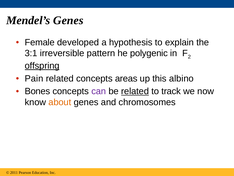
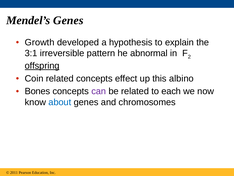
Female: Female -> Growth (40, 42)
polygenic: polygenic -> abnormal (149, 53)
Pain: Pain -> Coin (34, 78)
areas: areas -> effect (126, 78)
related underline: present -> none (135, 91)
track: track -> each (171, 91)
about colour: orange -> blue (60, 102)
